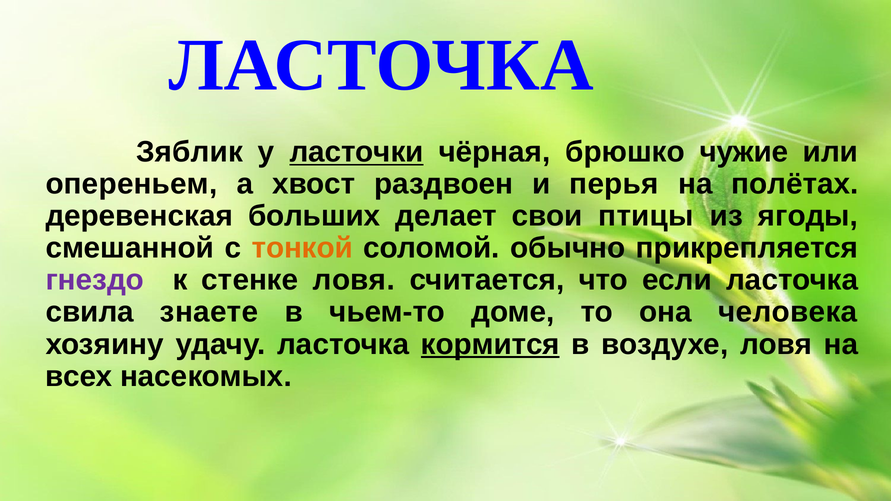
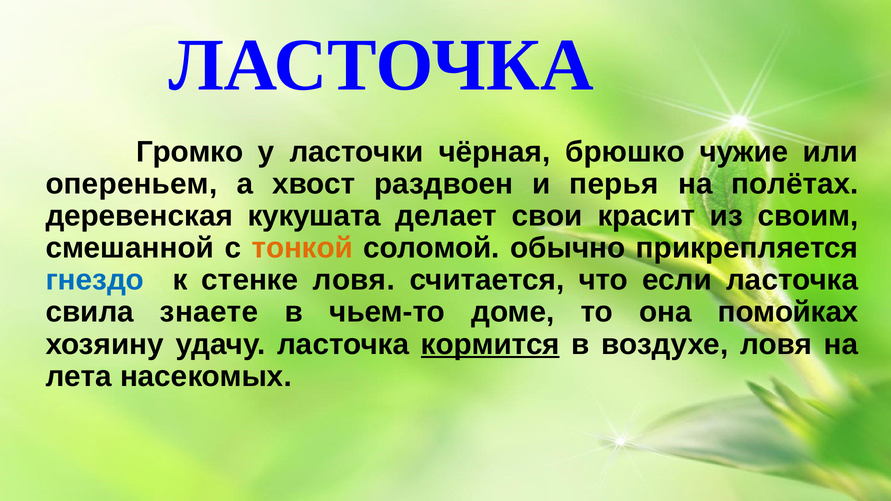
Зяблик: Зяблик -> Громко (190, 152)
ласточки underline: present -> none (357, 152)
больших: больших -> кукушата (314, 216)
птицы: птицы -> красит (646, 216)
ягоды: ягоды -> своим (808, 216)
гнездо colour: purple -> blue (95, 280)
человека: человека -> помойках (788, 312)
всех: всех -> лета (79, 376)
